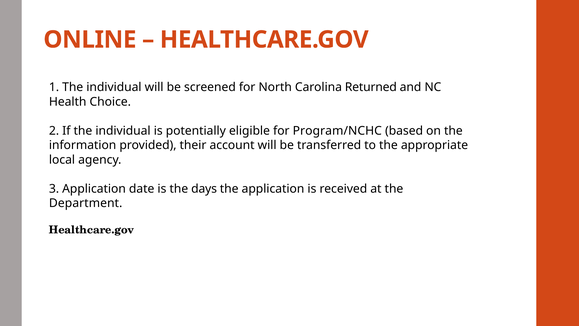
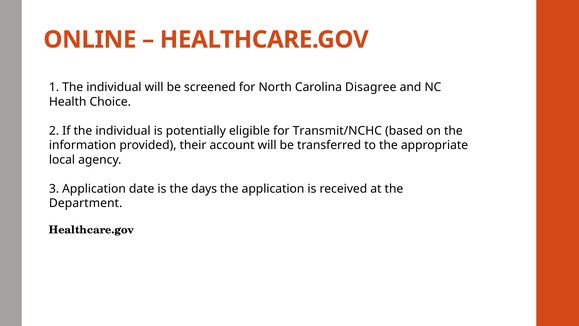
Returned: Returned -> Disagree (371, 87)
Program/NCHC: Program/NCHC -> Transmit/NCHC (337, 131)
